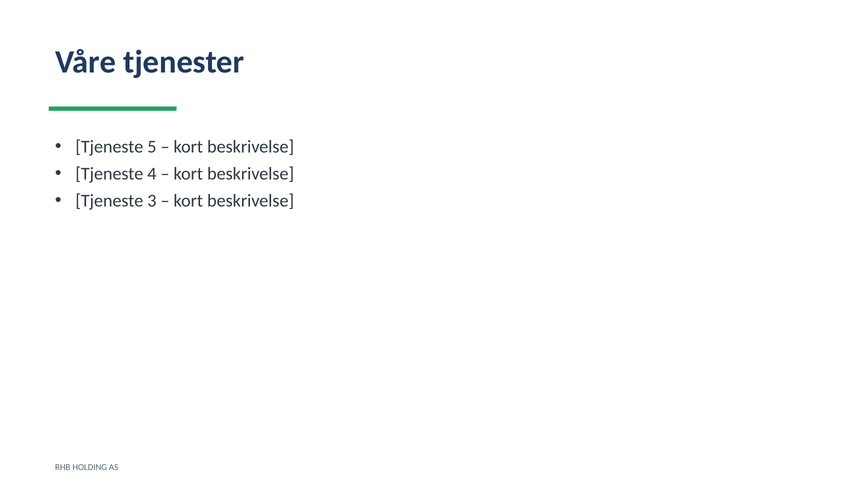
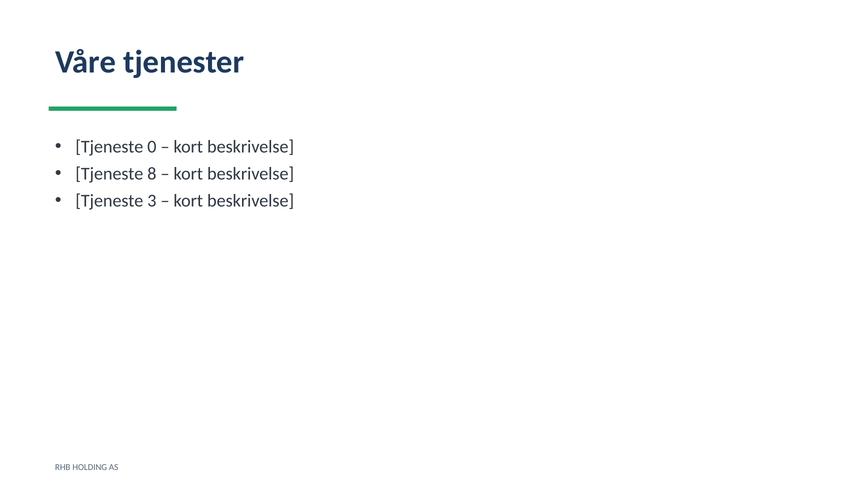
5: 5 -> 0 (152, 147)
4: 4 -> 8 (152, 174)
